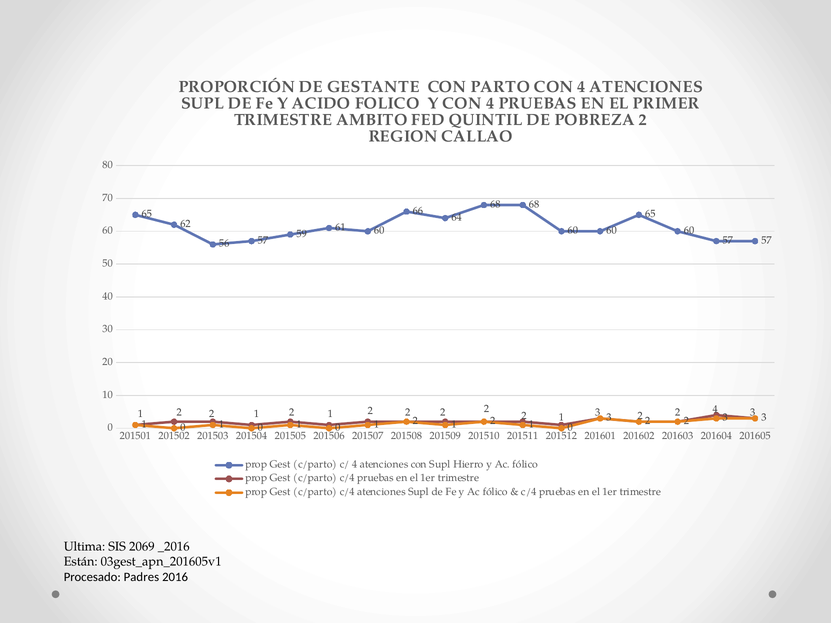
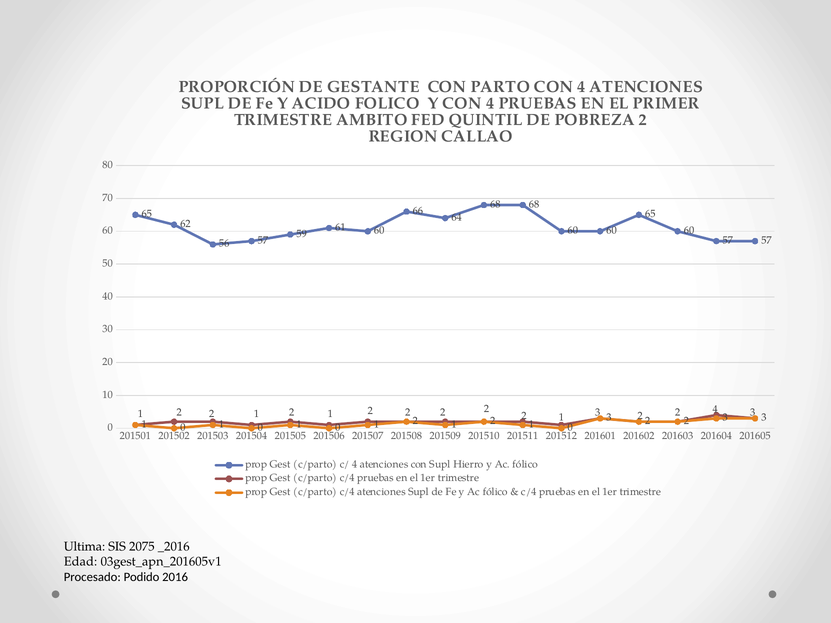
2069: 2069 -> 2075 (142, 547)
Están: Están -> Edad (81, 562)
Padres: Padres -> Podido (142, 577)
